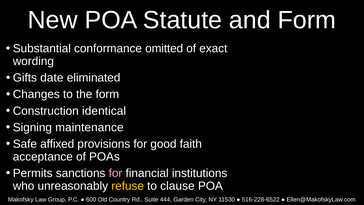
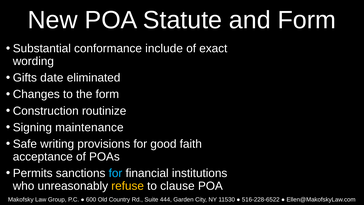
omitted: omitted -> include (164, 49)
identical: identical -> routinize (104, 111)
affixed: affixed -> writing (57, 144)
for colour: pink -> light blue (115, 173)
